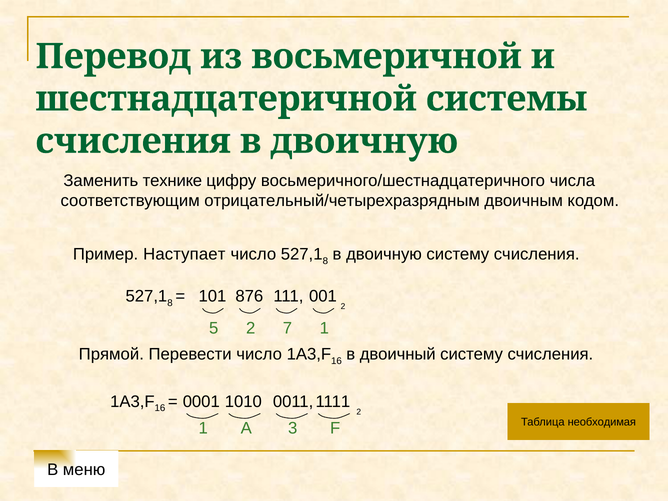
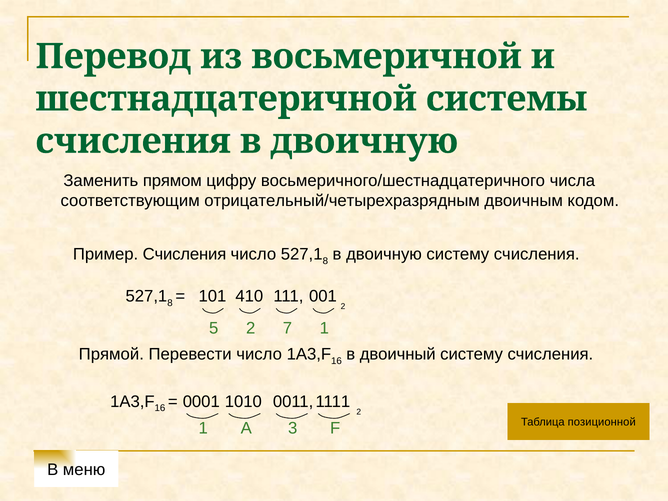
технике: технике -> прямом (172, 181)
Пример Наступает: Наступает -> Счисления (184, 254)
876: 876 -> 410 (249, 296)
необходимая: необходимая -> позиционной (602, 422)
